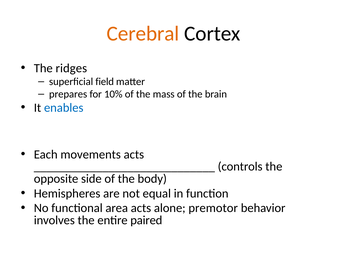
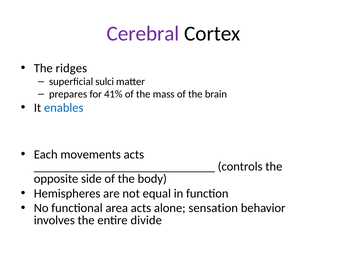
Cerebral colour: orange -> purple (143, 34)
field: field -> sulci (105, 81)
10%: 10% -> 41% (113, 94)
premotor: premotor -> sensation (213, 207)
paired: paired -> divide (146, 220)
